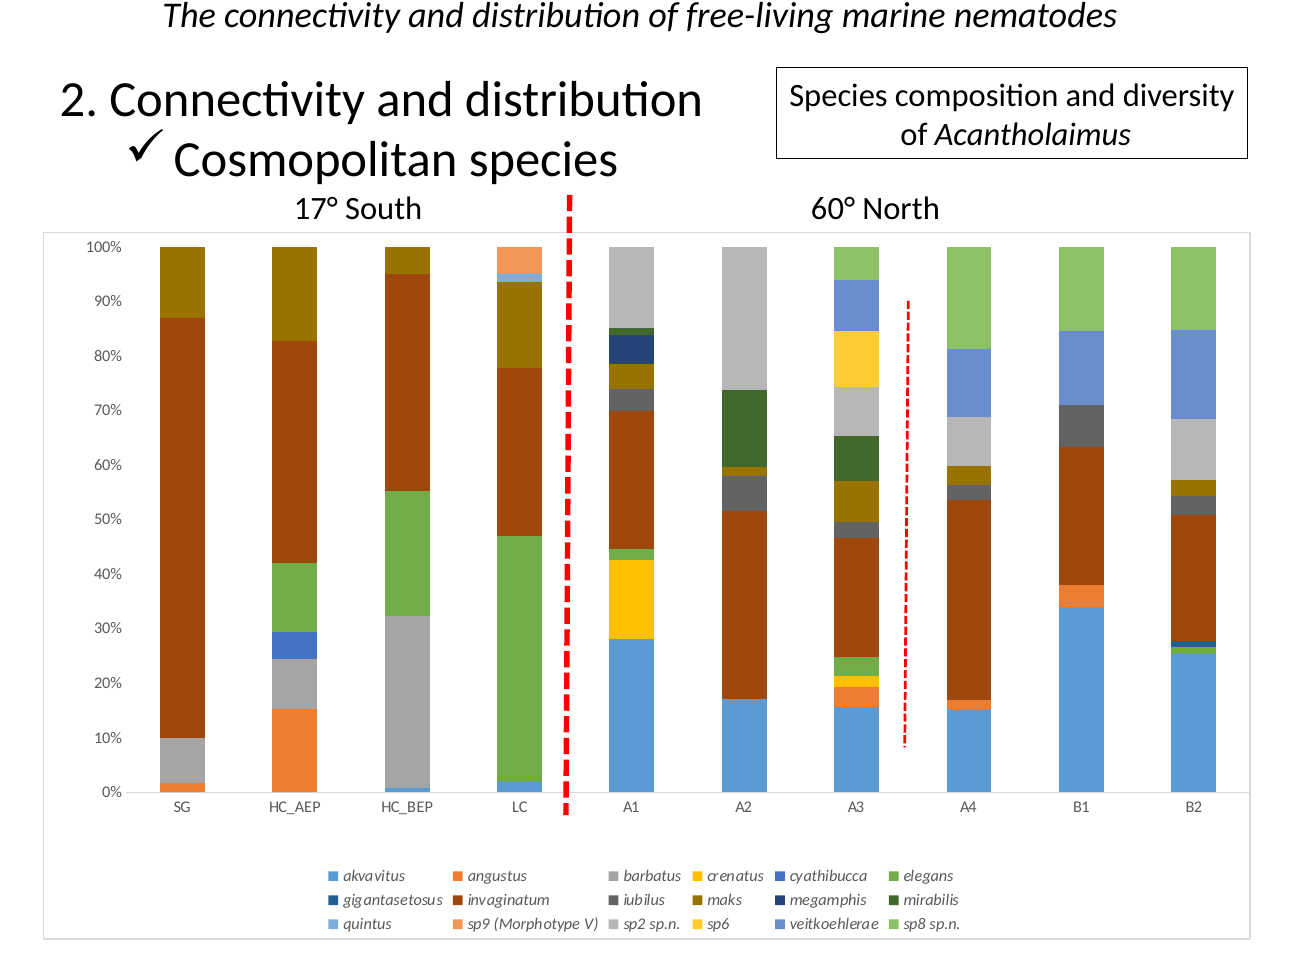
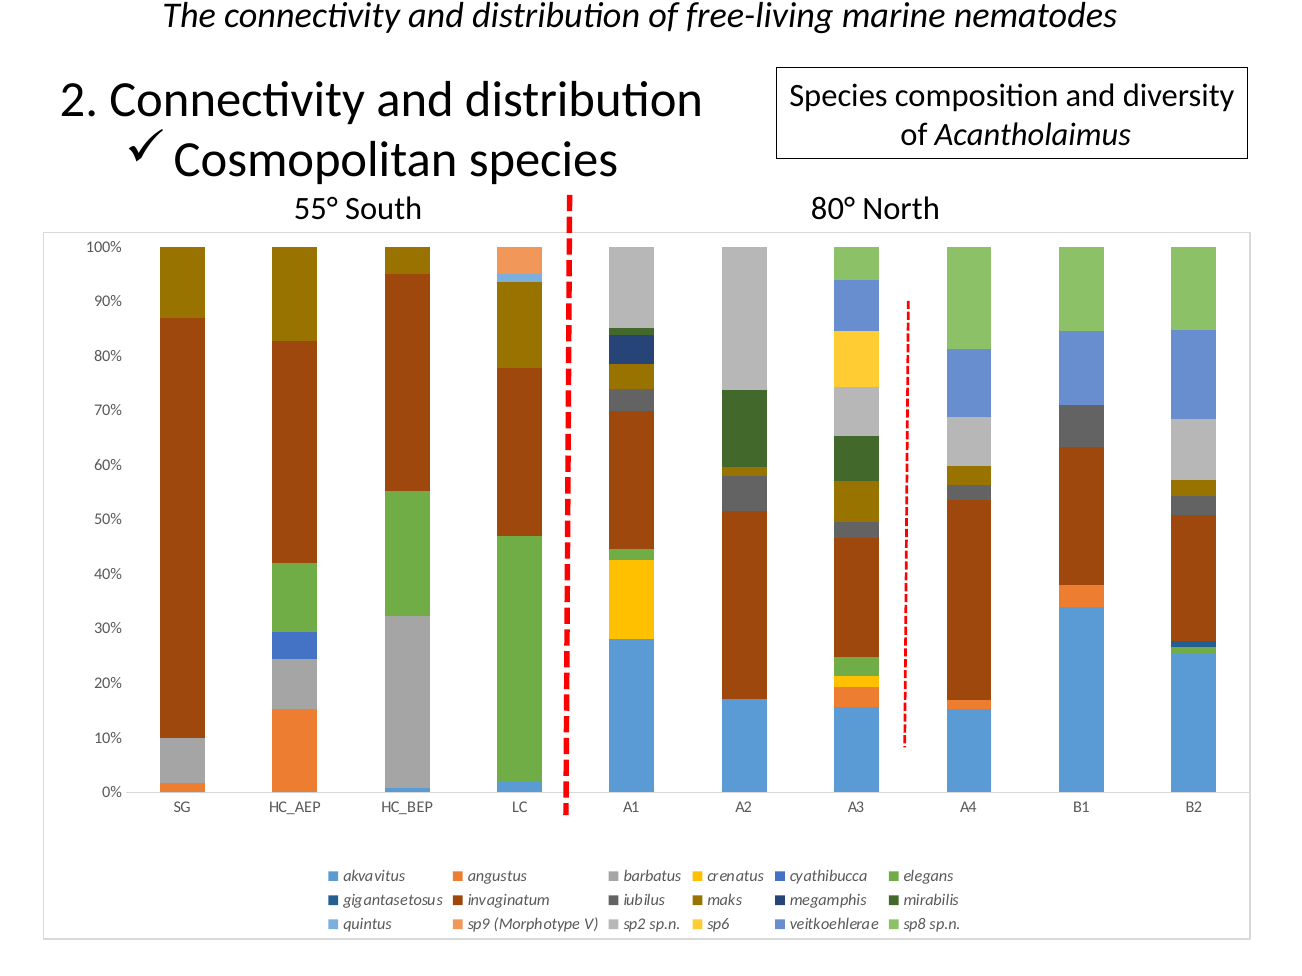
17°: 17° -> 55° (316, 209)
60°: 60° -> 80° (833, 209)
